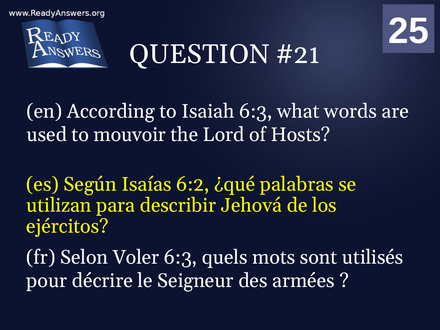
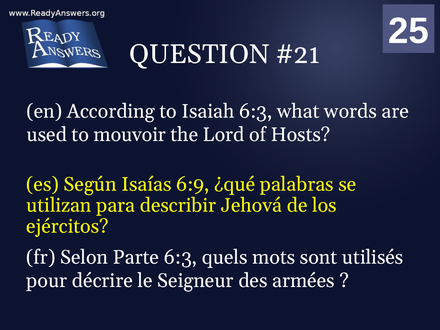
6:2: 6:2 -> 6:9 (193, 184)
Voler: Voler -> Parte (136, 257)
